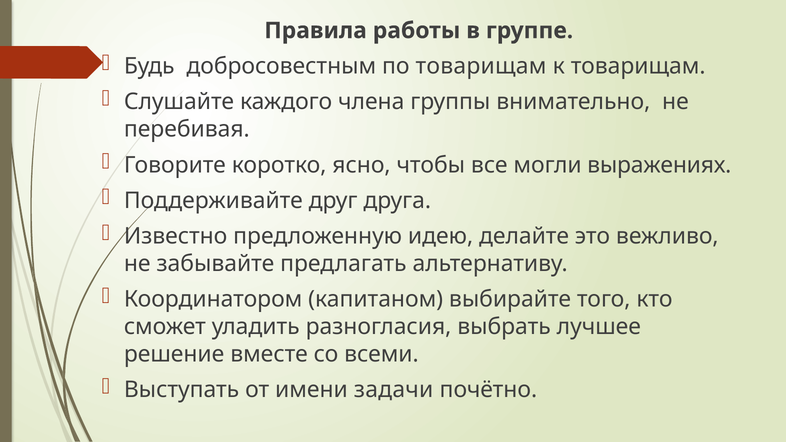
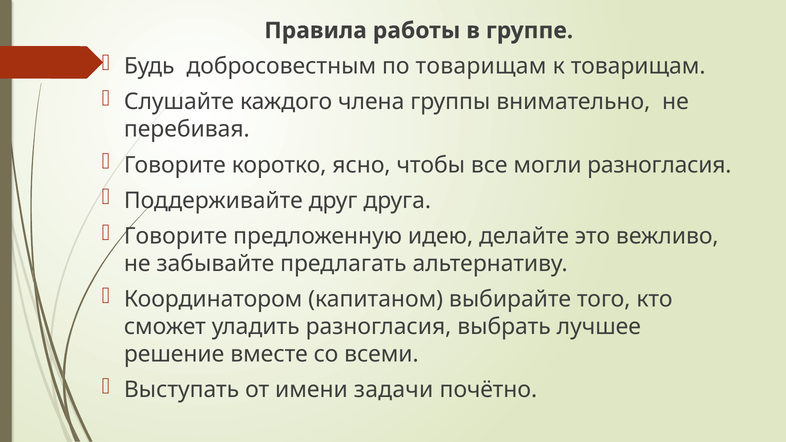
могли выражениях: выражениях -> разногласия (659, 165)
Известно: Известно -> Говорите (176, 236)
